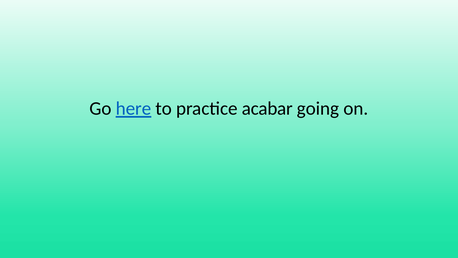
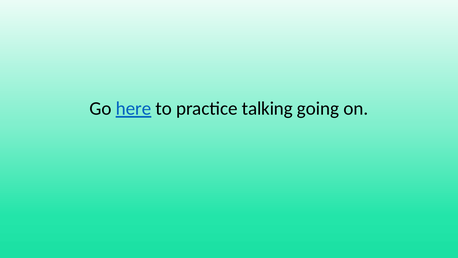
acabar: acabar -> talking (267, 108)
